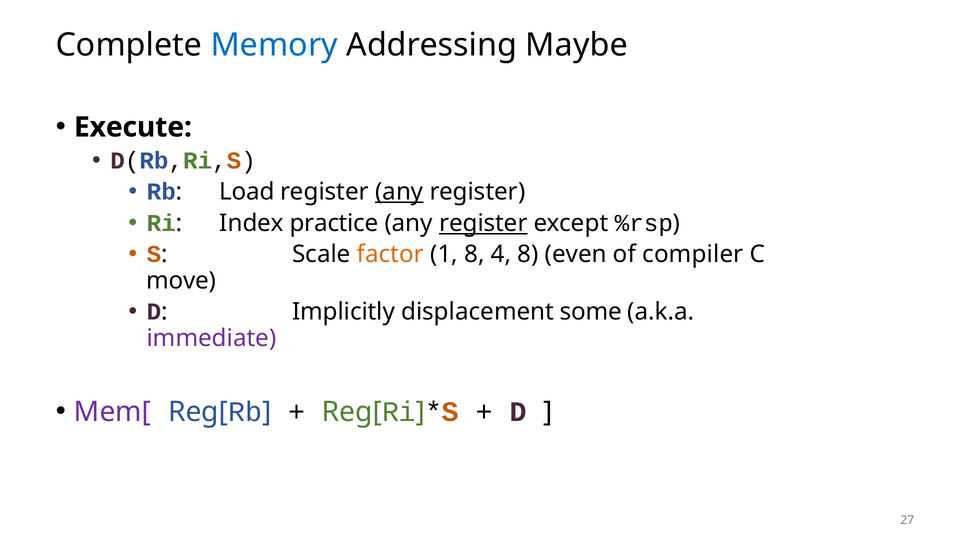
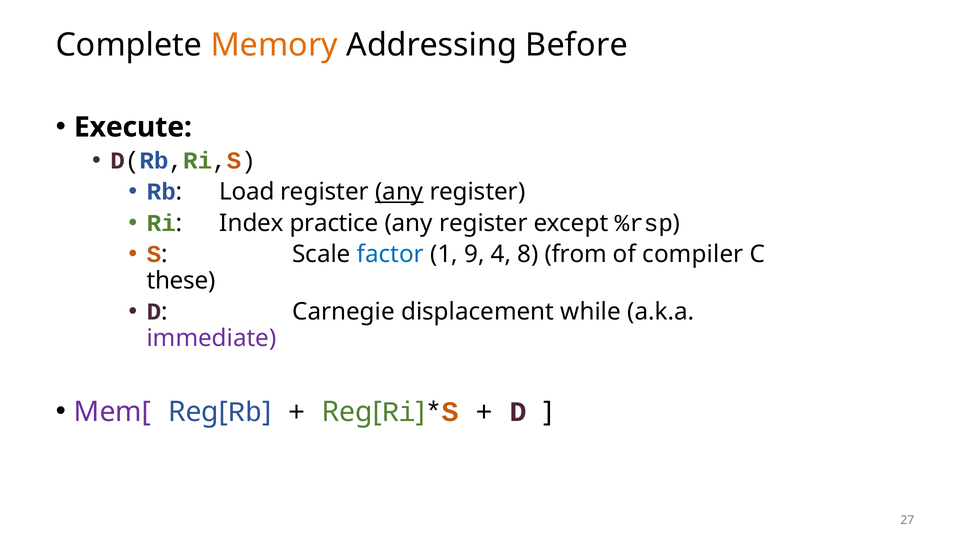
Memory colour: blue -> orange (274, 45)
Maybe: Maybe -> Before (577, 45)
register underline: present -> none (483, 223)
factor colour: orange -> blue (390, 254)
1 8: 8 -> 9 (474, 254)
even: even -> from (576, 254)
move: move -> these (181, 280)
Implicitly: Implicitly -> Carnegie (343, 312)
some: some -> while (591, 312)
